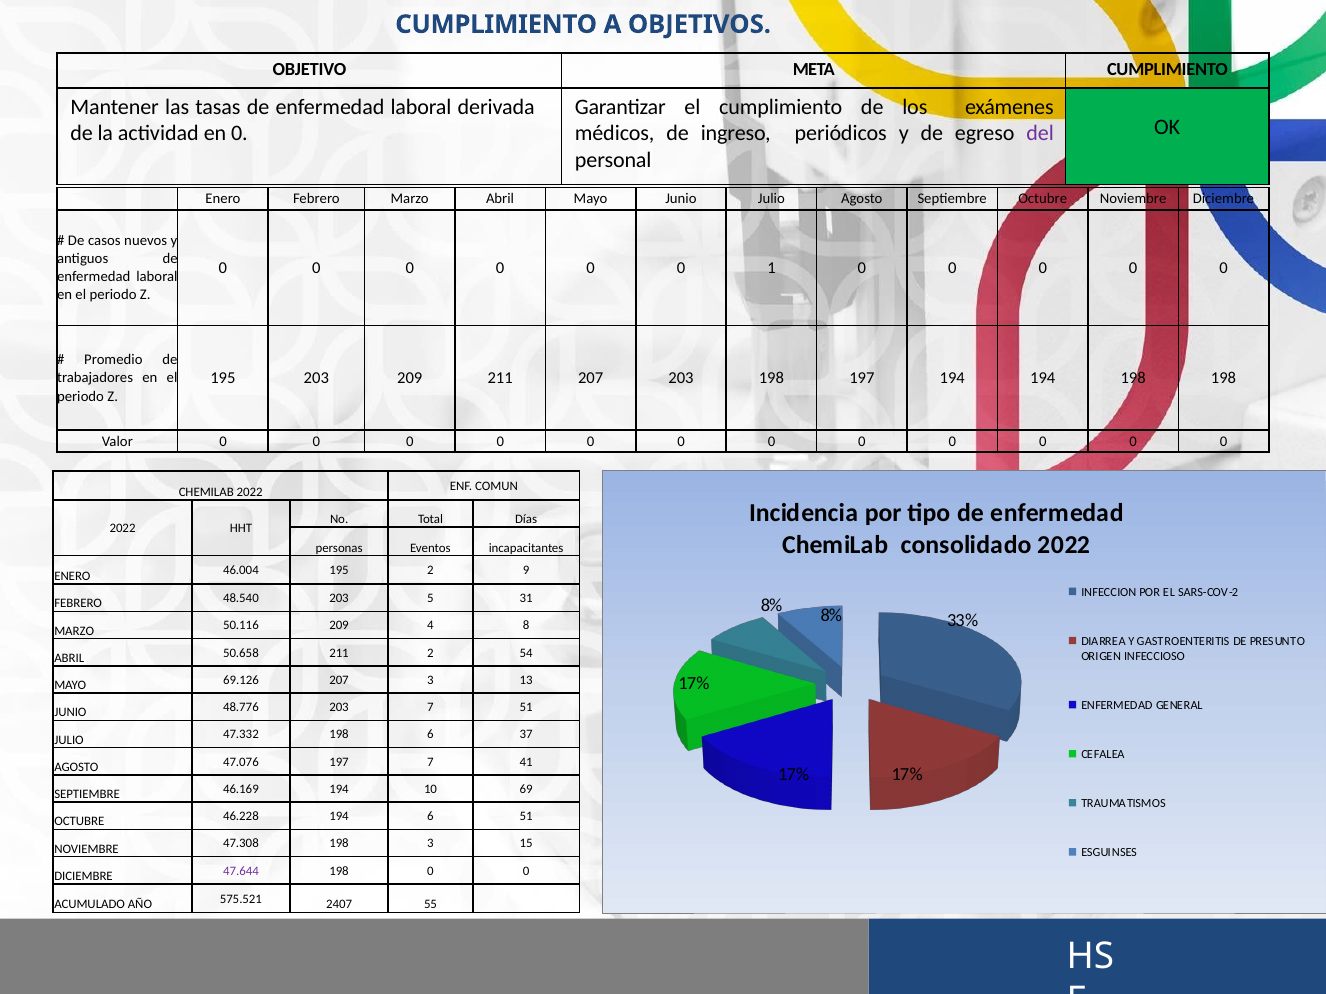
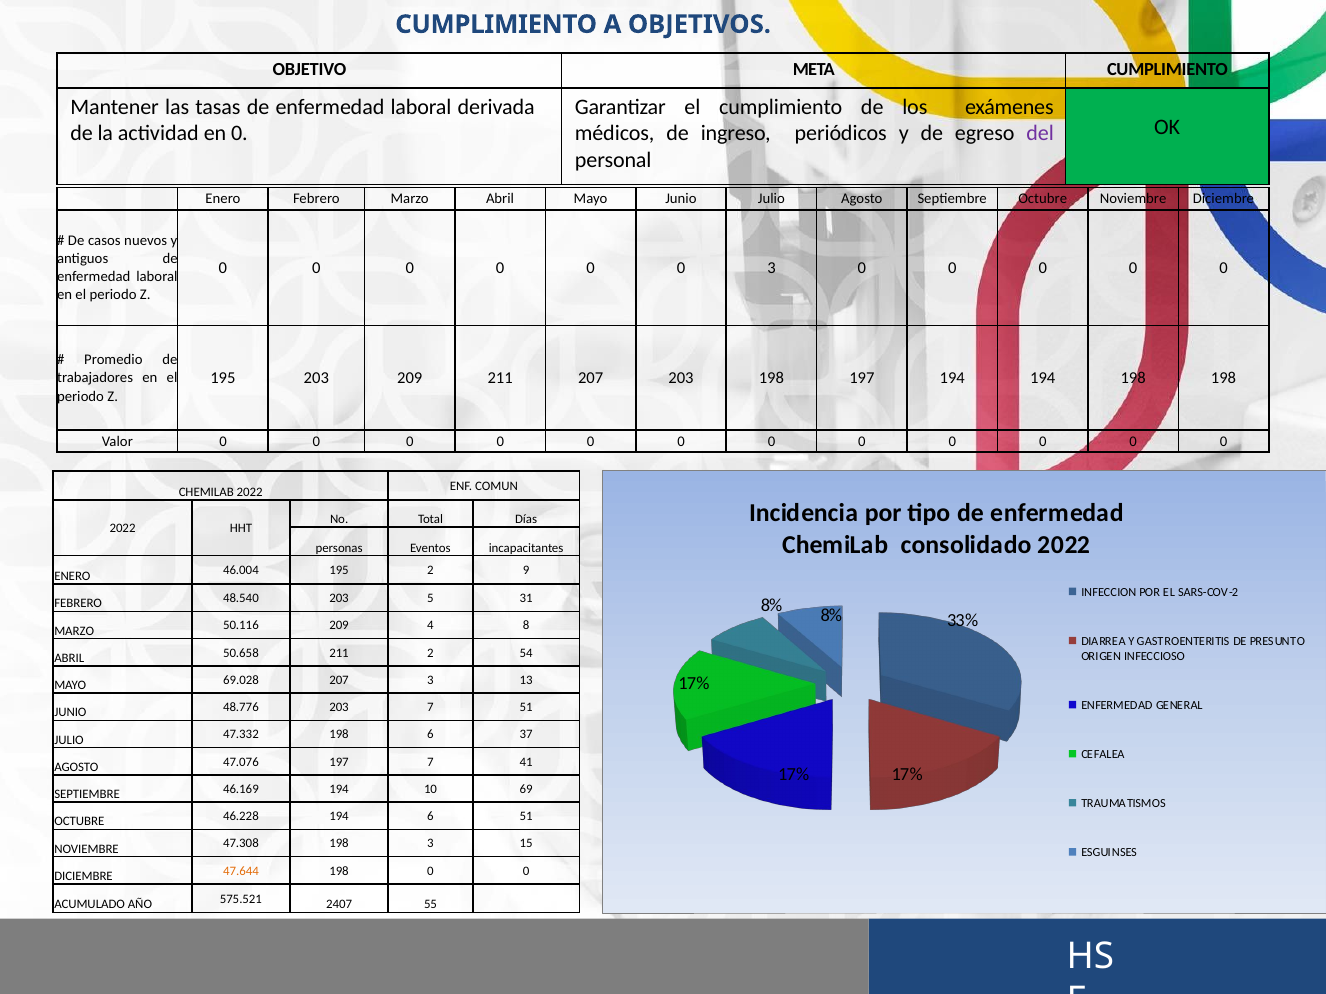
0 1: 1 -> 3 (771, 268)
69.126: 69.126 -> 69.028 (241, 681)
47.644 colour: purple -> orange (241, 871)
